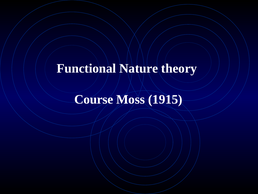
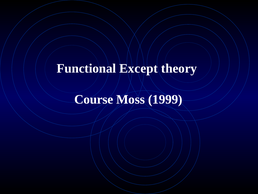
Nature: Nature -> Except (139, 68)
1915: 1915 -> 1999 (165, 99)
